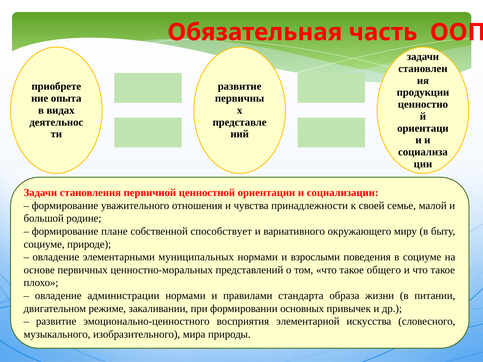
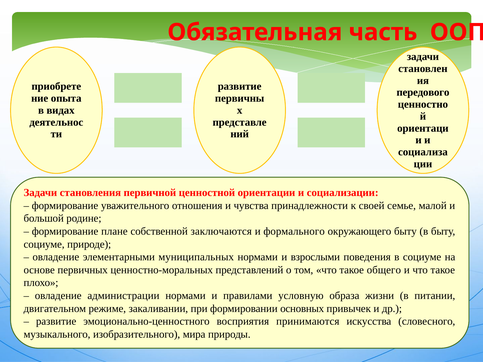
продукции: продукции -> передового (423, 92)
способствует: способствует -> заключаются (221, 231)
вариативного: вариативного -> формального (294, 231)
окружающего миру: миру -> быту (405, 231)
стандарта: стандарта -> условную (301, 296)
элементарной: элементарной -> принимаются (308, 322)
